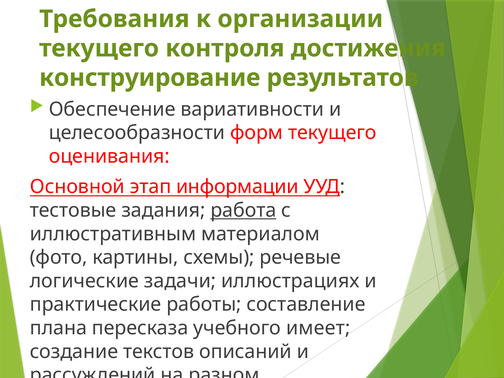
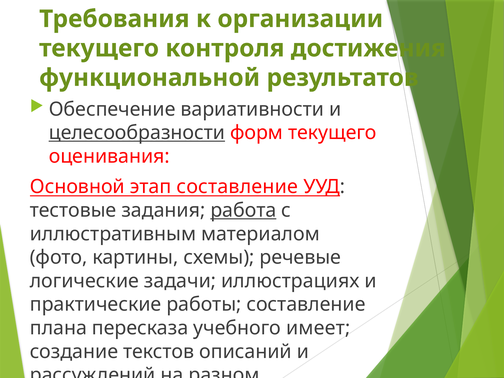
конструирование: конструирование -> функциональной (150, 78)
целесообразности underline: none -> present (137, 133)
этап информации: информации -> составление (237, 187)
